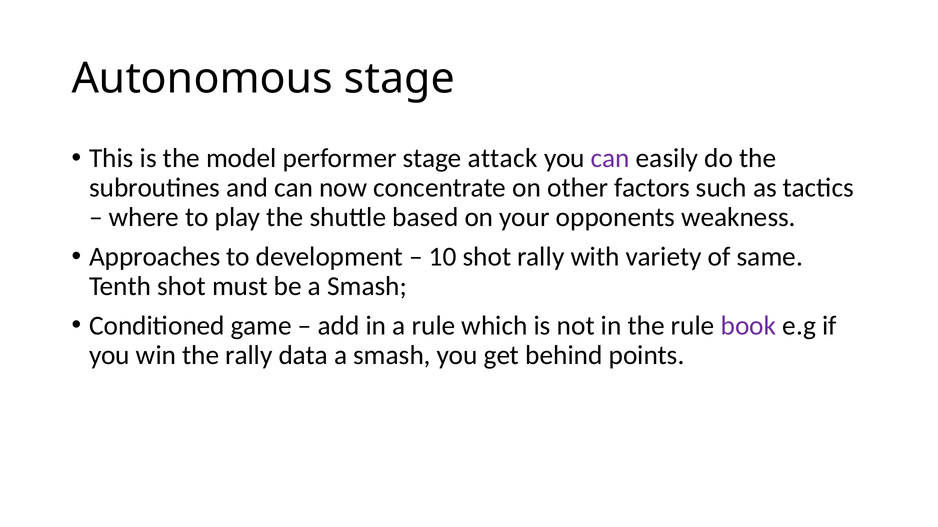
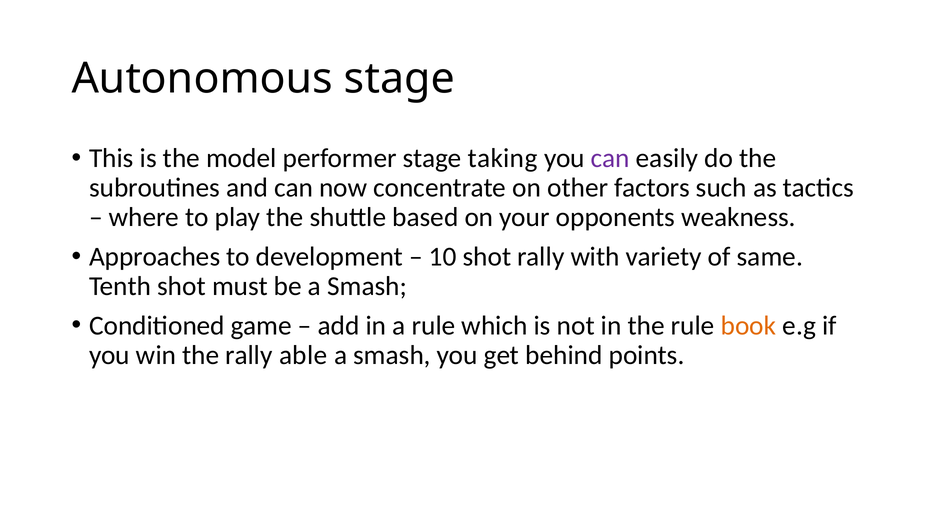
attack: attack -> taking (503, 159)
book colour: purple -> orange (748, 326)
data: data -> able (303, 355)
